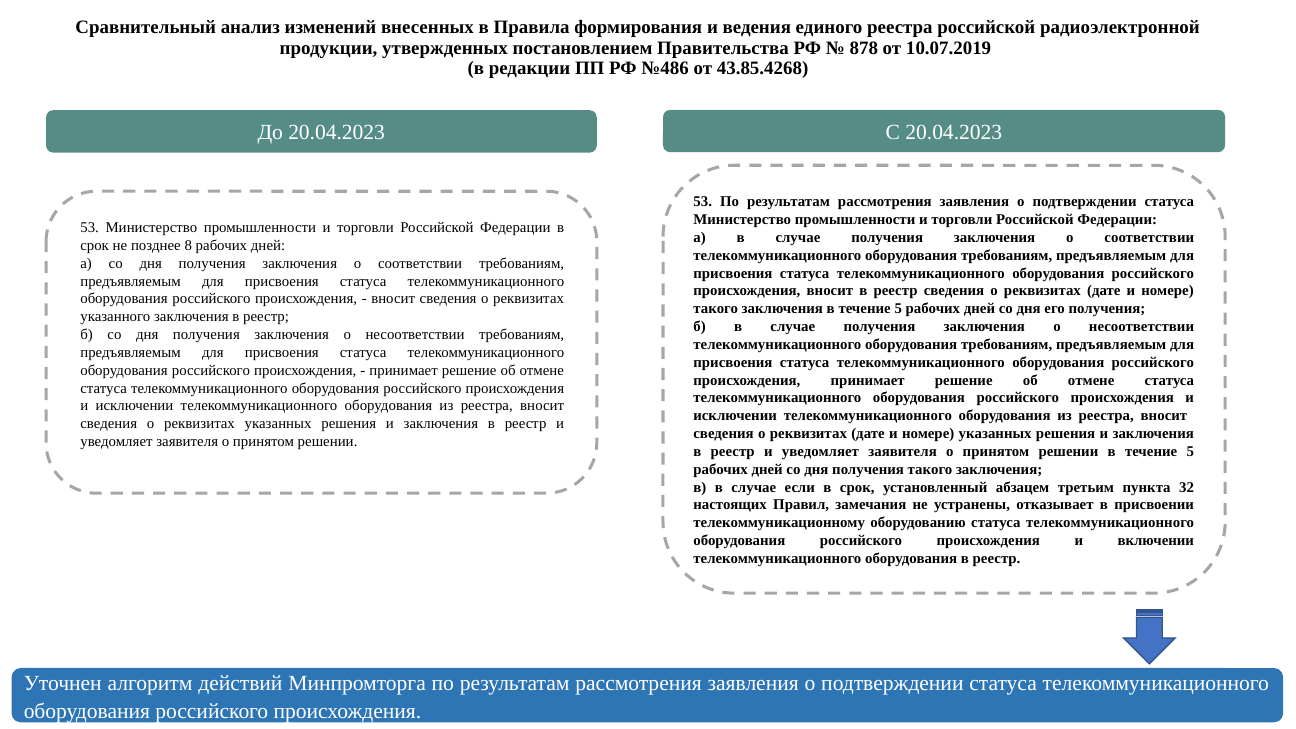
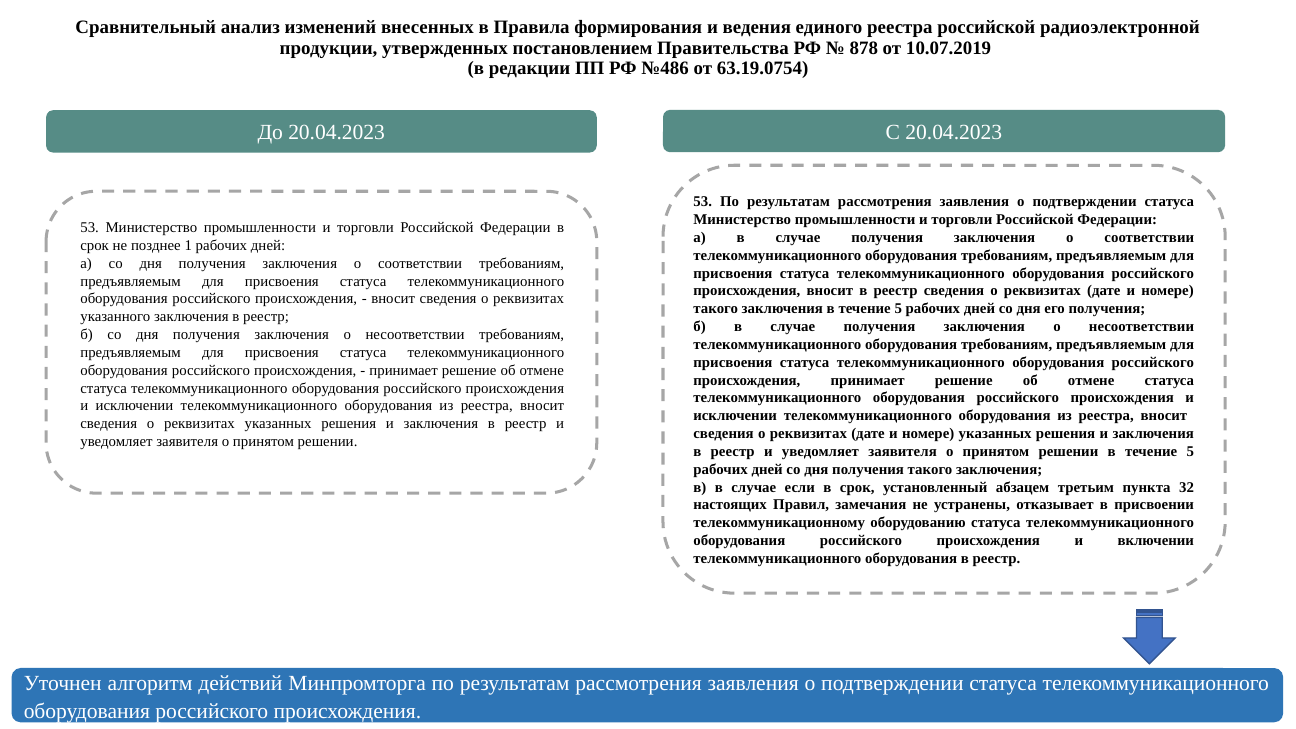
43.85.4268: 43.85.4268 -> 63.19.0754 (763, 68)
8: 8 -> 1 (188, 246)
